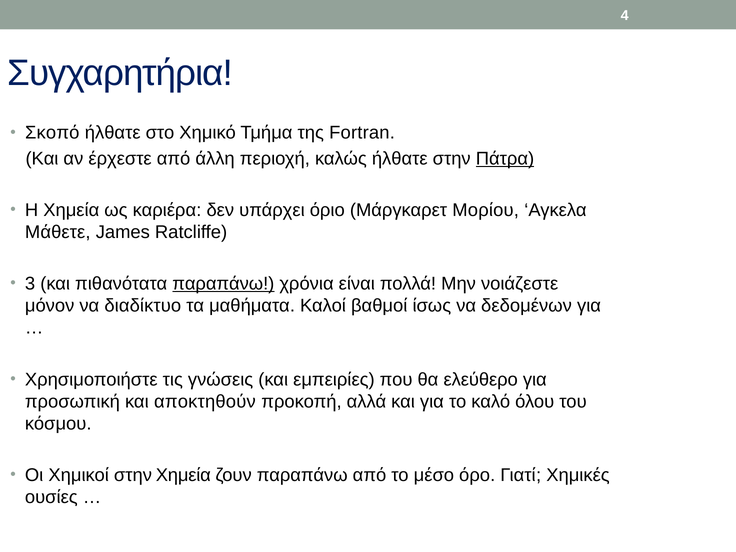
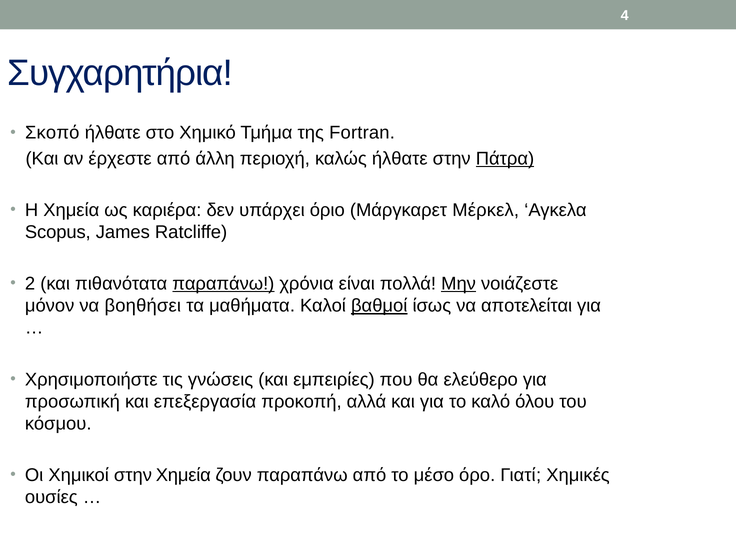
Μορίου: Μορίου -> Μέρκελ (486, 210)
Μάθετε: Μάθετε -> Scopus (58, 232)
3: 3 -> 2 (30, 284)
Μην underline: none -> present (459, 284)
διαδίκτυο: διαδίκτυο -> βοηθήσει (143, 306)
βαθμοί underline: none -> present (379, 306)
δεδομένων: δεδομένων -> αποτελείται (527, 306)
αποκτηθούν: αποκτηθούν -> επεξεργασία (205, 402)
